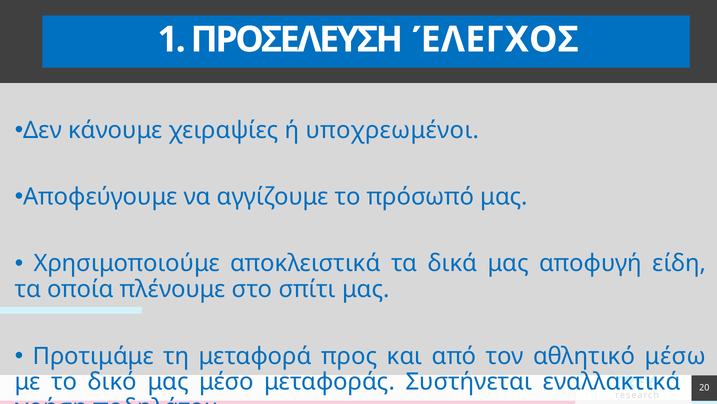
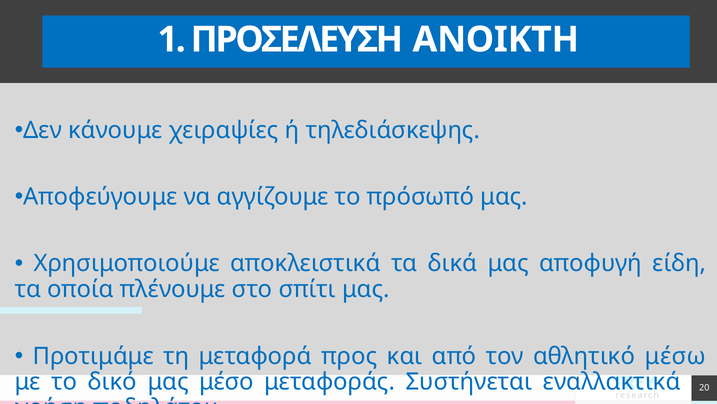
ΈΛΕΓΧΟΣ: ΈΛΕΓΧΟΣ -> ΑΝΟΙΚΤΗ (496, 40)
υποχρεωμένοι: υποχρεωμένοι -> τηλεδιάσκεψης (393, 130)
